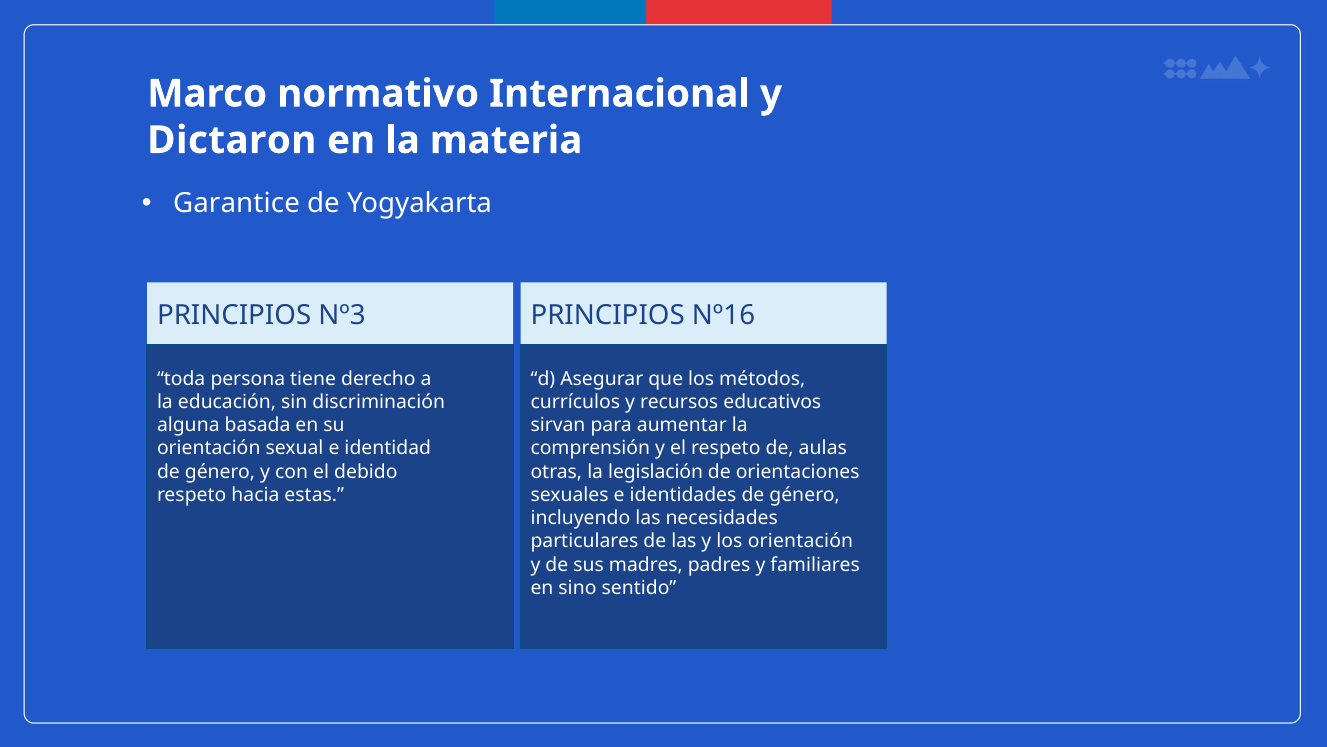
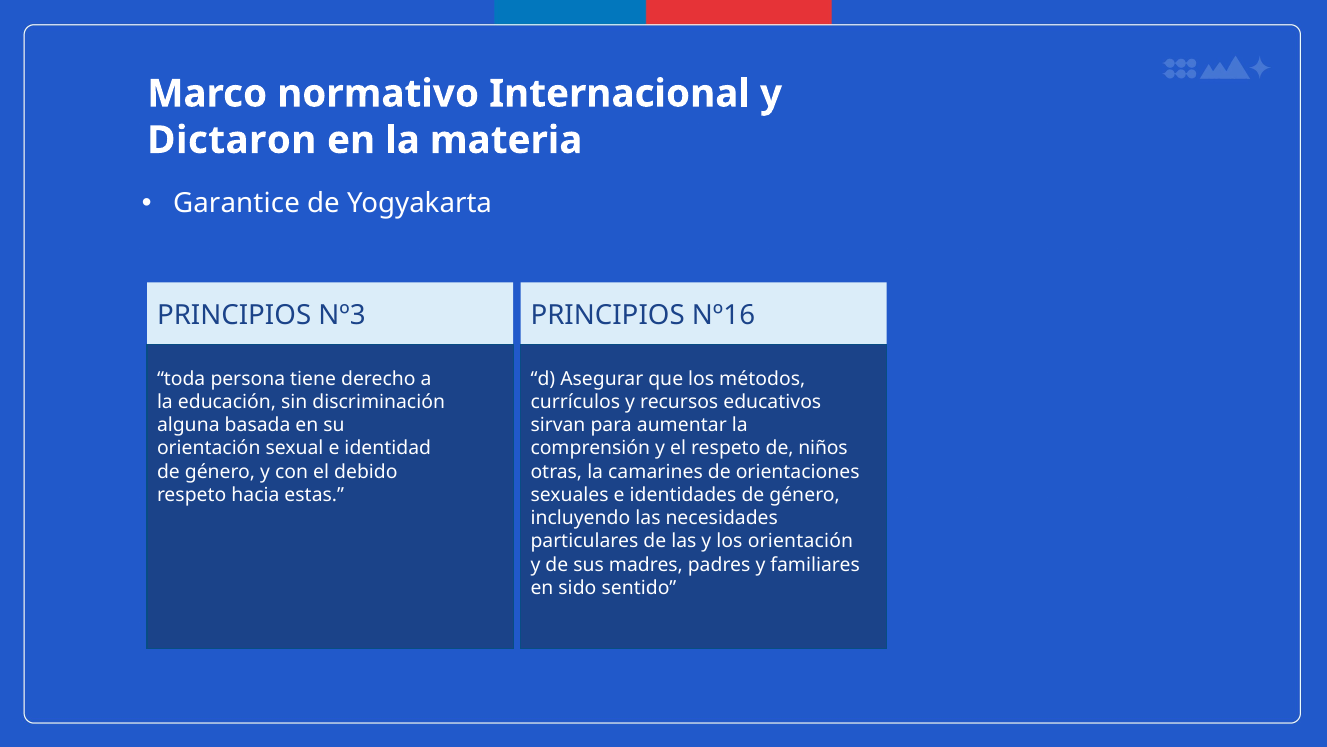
aulas: aulas -> niños (823, 448)
legislación: legislación -> camarines (655, 471)
sino: sino -> sido (577, 588)
